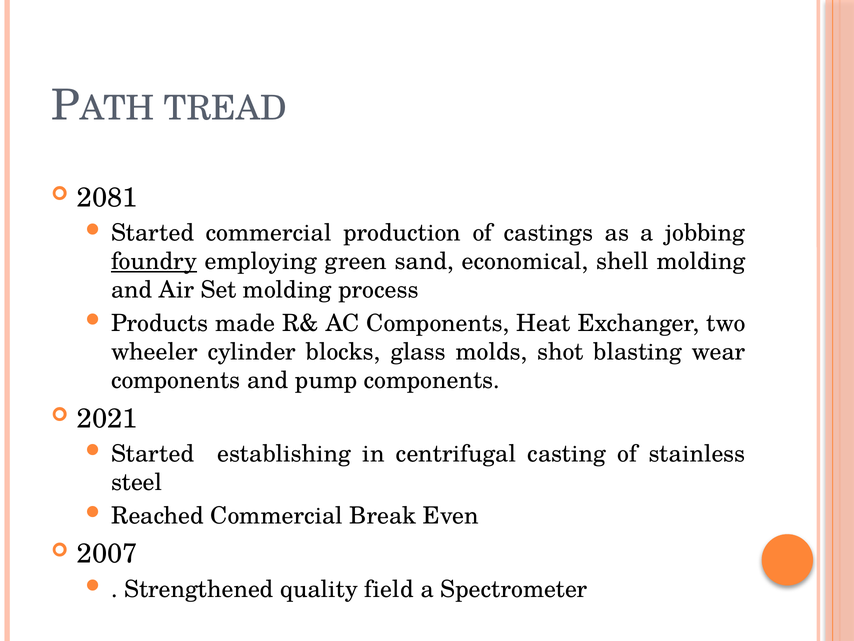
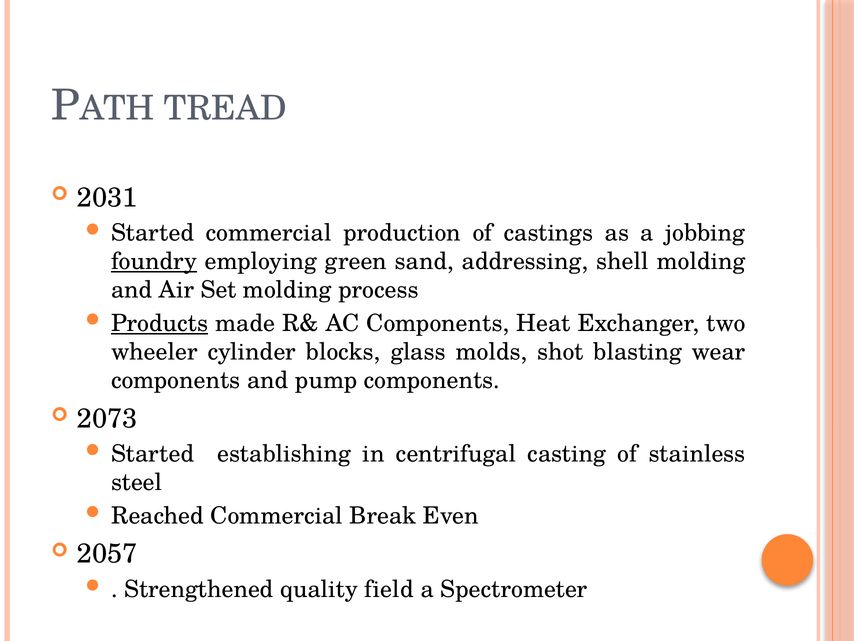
2081: 2081 -> 2031 (107, 198)
economical: economical -> addressing (525, 261)
Products underline: none -> present (160, 323)
2021: 2021 -> 2073 (107, 418)
2007: 2007 -> 2057 (107, 553)
